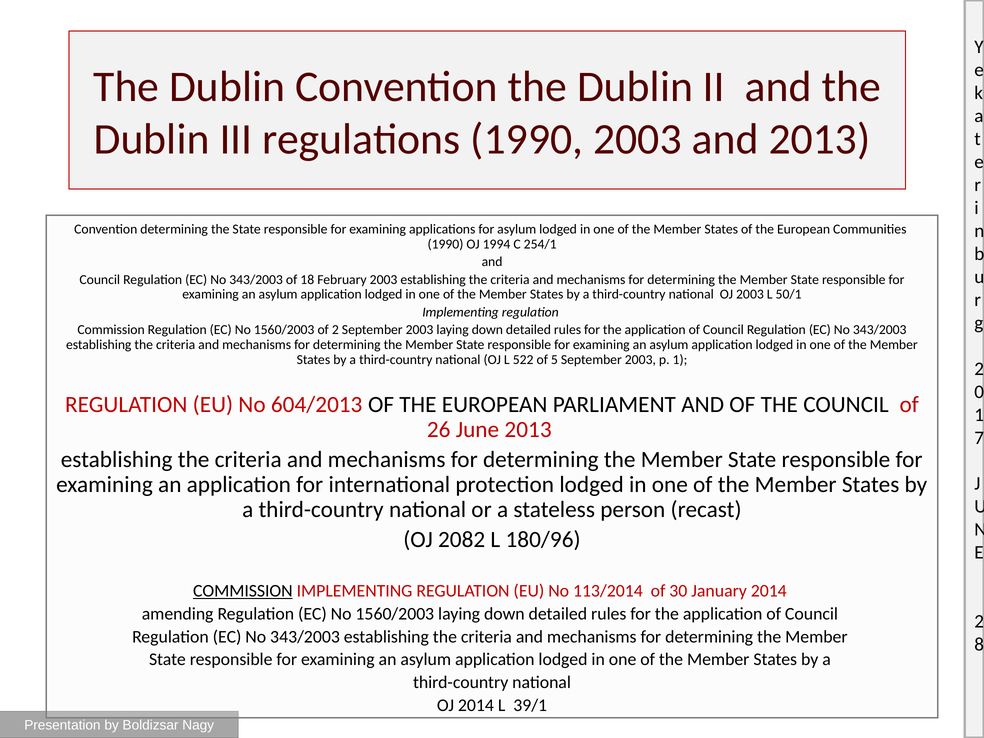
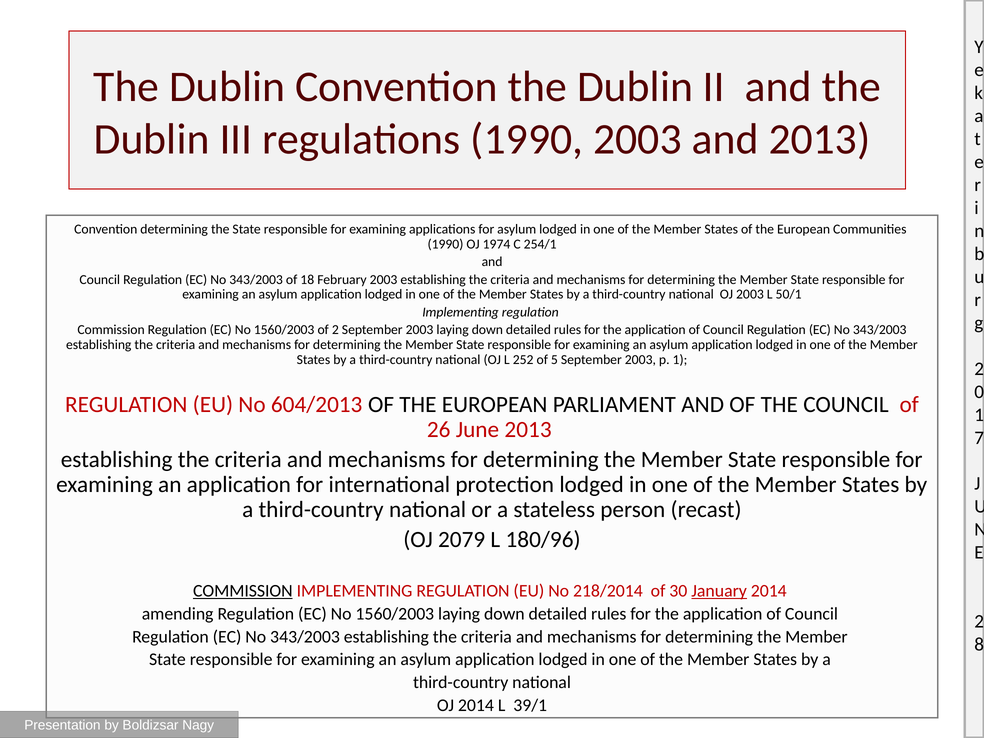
1994: 1994 -> 1974 (497, 244)
522: 522 -> 252 (523, 359)
2082: 2082 -> 2079 (462, 540)
113/2014: 113/2014 -> 218/2014 (608, 591)
January underline: none -> present (719, 591)
